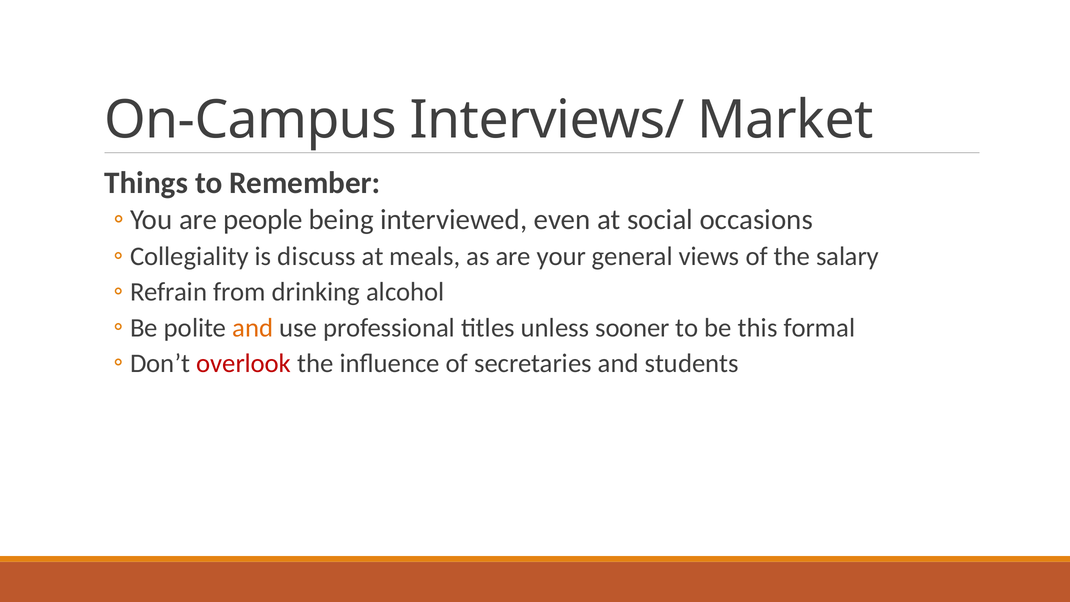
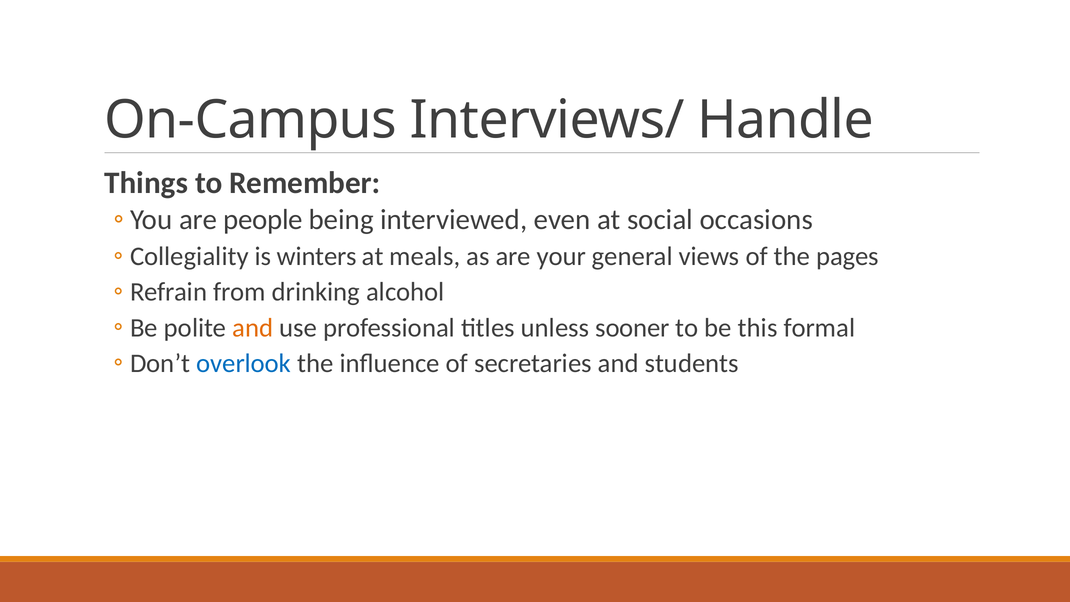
Market: Market -> Handle (785, 120)
discuss: discuss -> winters (317, 256)
salary: salary -> pages (847, 256)
overlook colour: red -> blue (244, 363)
